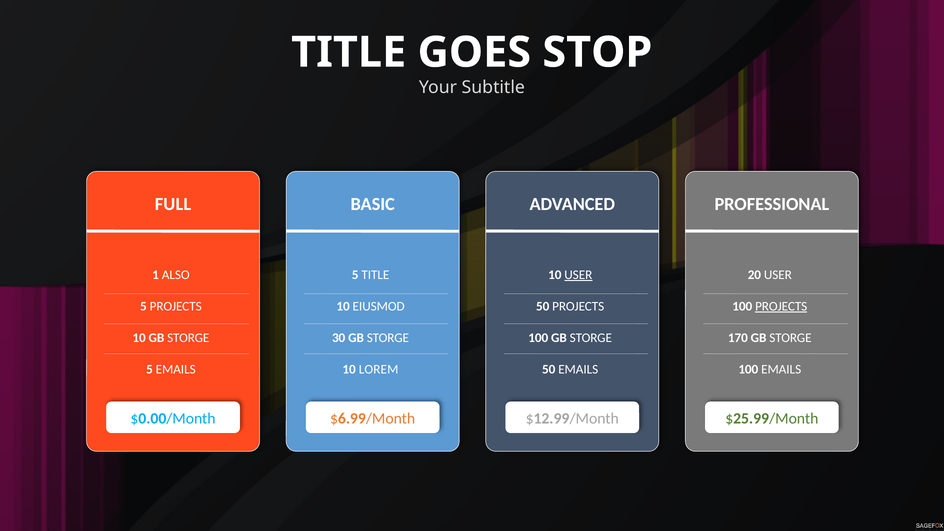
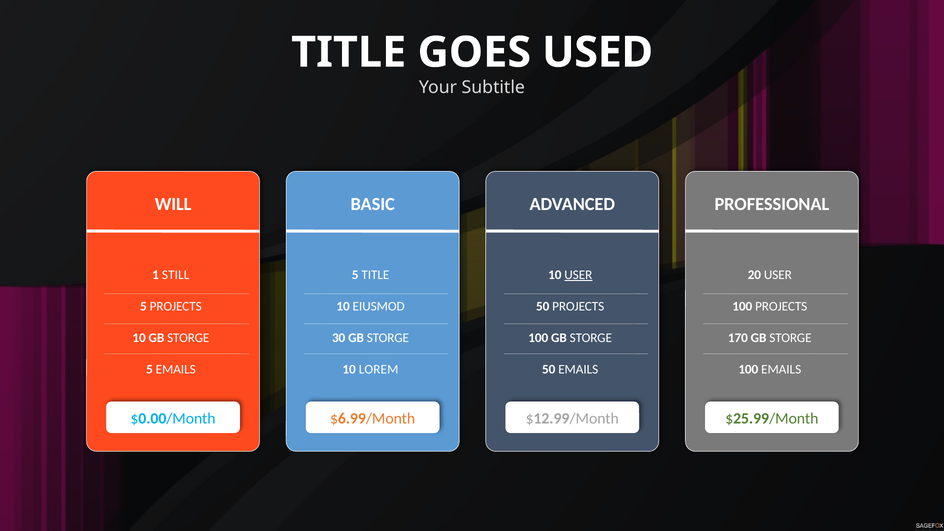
STOP: STOP -> USED (598, 52)
FULL: FULL -> WILL (173, 204)
ALSO: ALSO -> STILL (176, 275)
PROJECTS underline: present -> none (781, 306)
